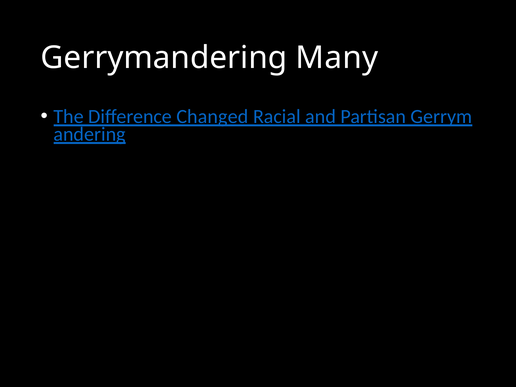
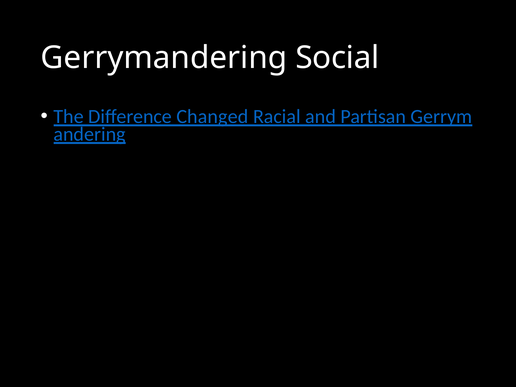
Many: Many -> Social (337, 58)
